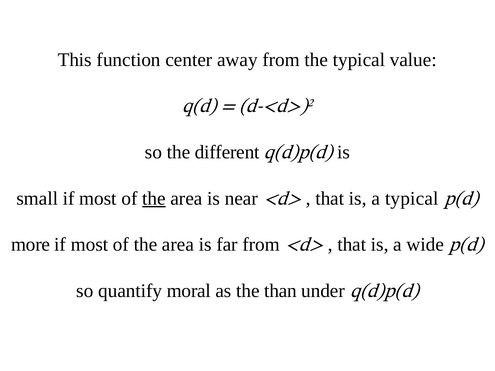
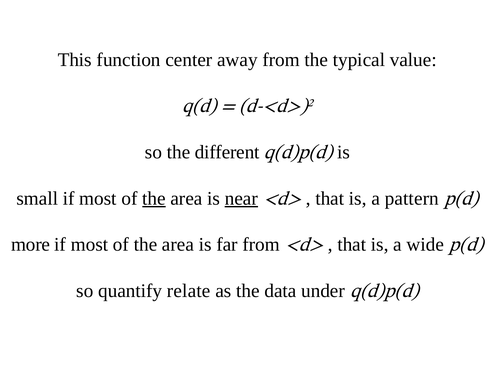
near underline: none -> present (241, 199)
a typical: typical -> pattern (412, 199)
moral: moral -> relate (189, 291)
than: than -> data (280, 291)
